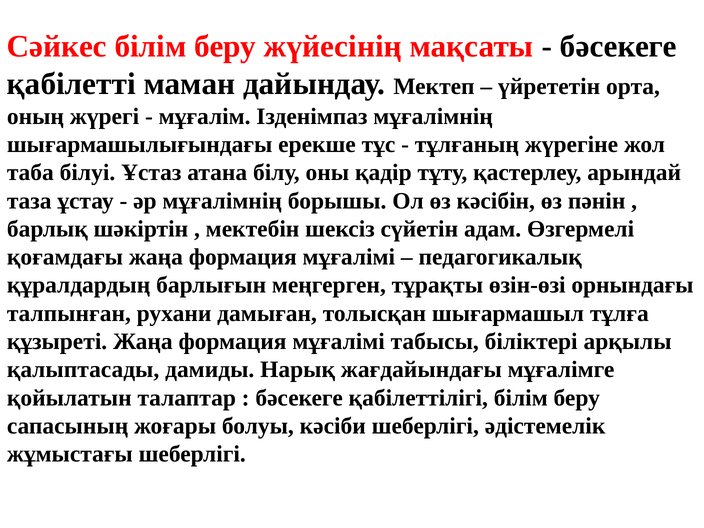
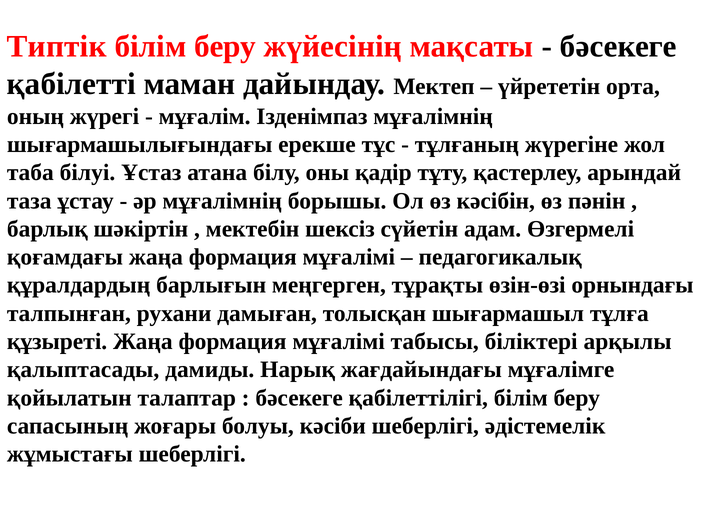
Сәйкес: Сәйкес -> Типтік (57, 46)
